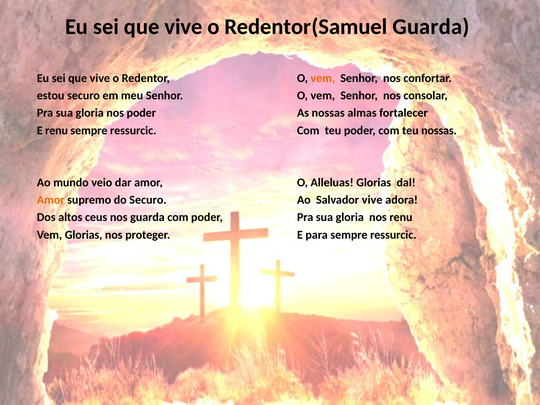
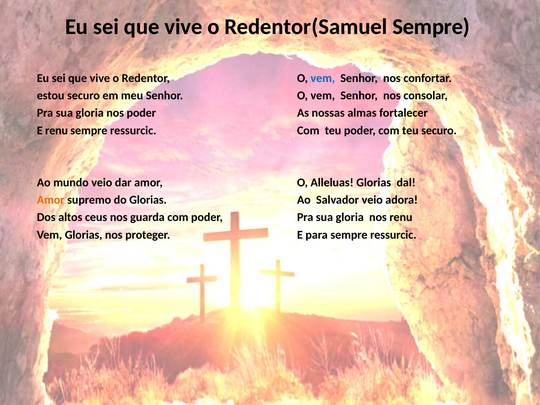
Redentor(Samuel Guarda: Guarda -> Sempre (431, 27)
vem colour: orange -> blue (323, 78)
teu nossas: nossas -> securo (439, 130)
do Securo: Securo -> Glorias (148, 200)
Salvador vive: vive -> veio (372, 200)
